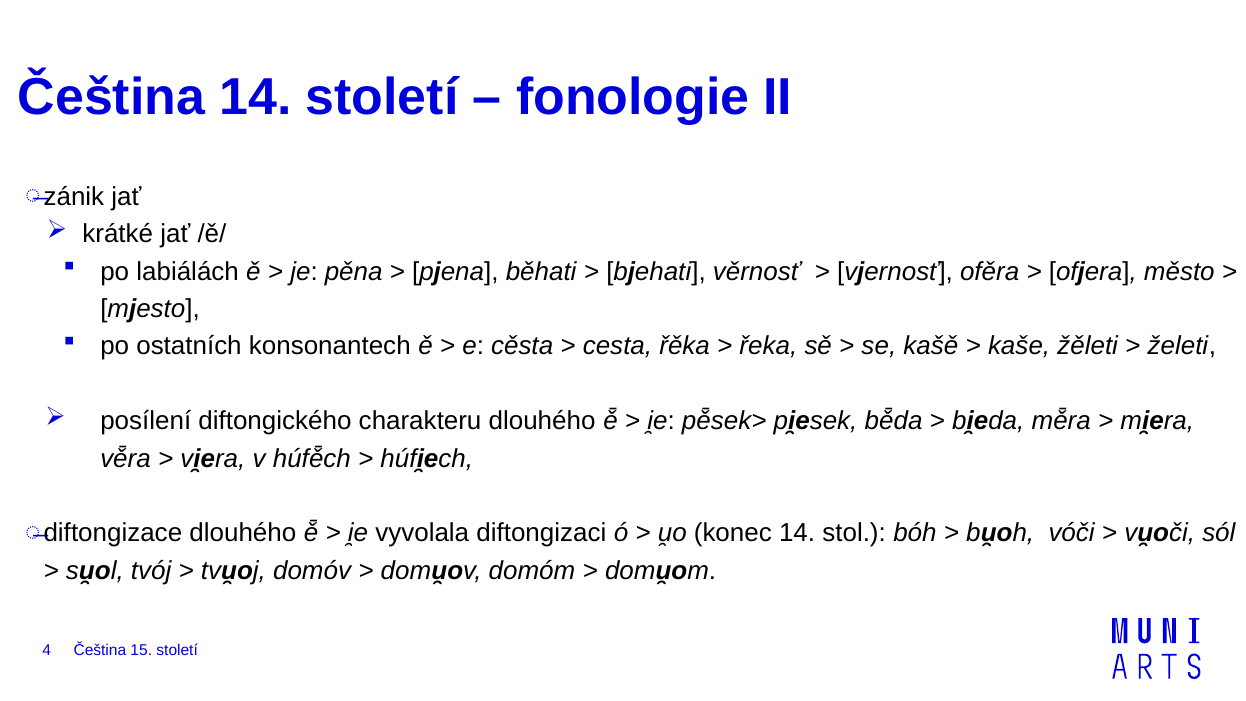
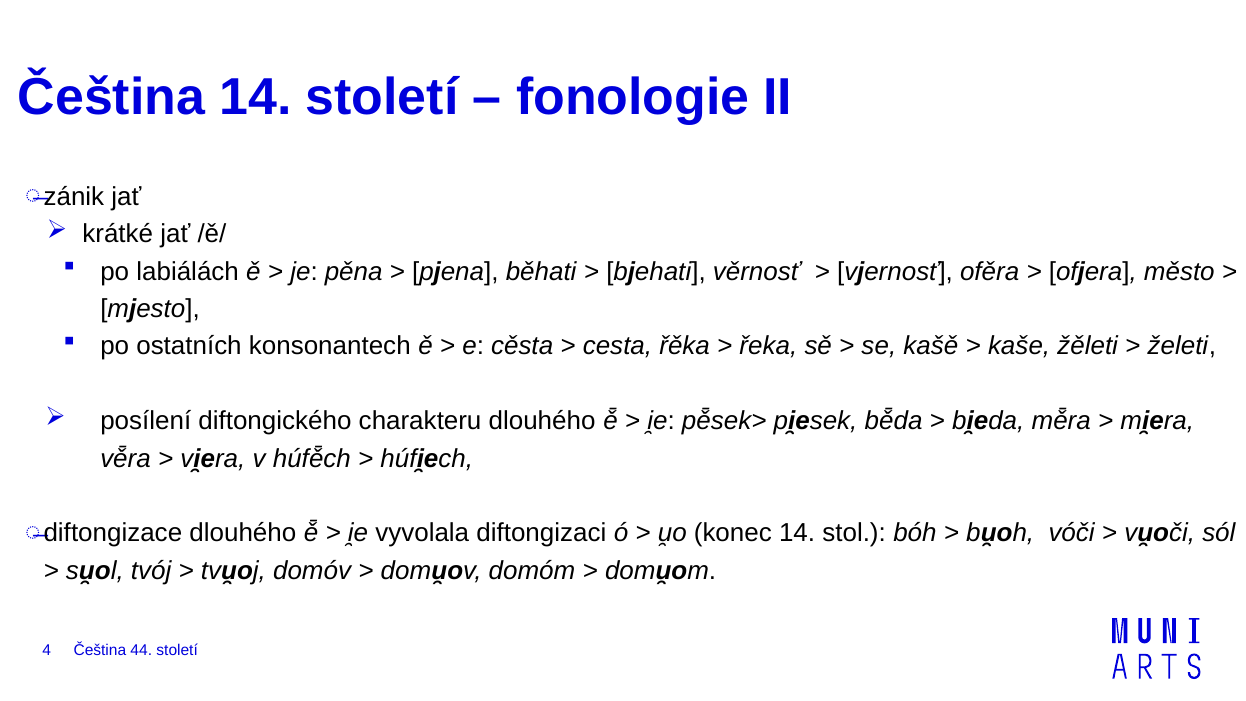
15: 15 -> 44 (141, 650)
